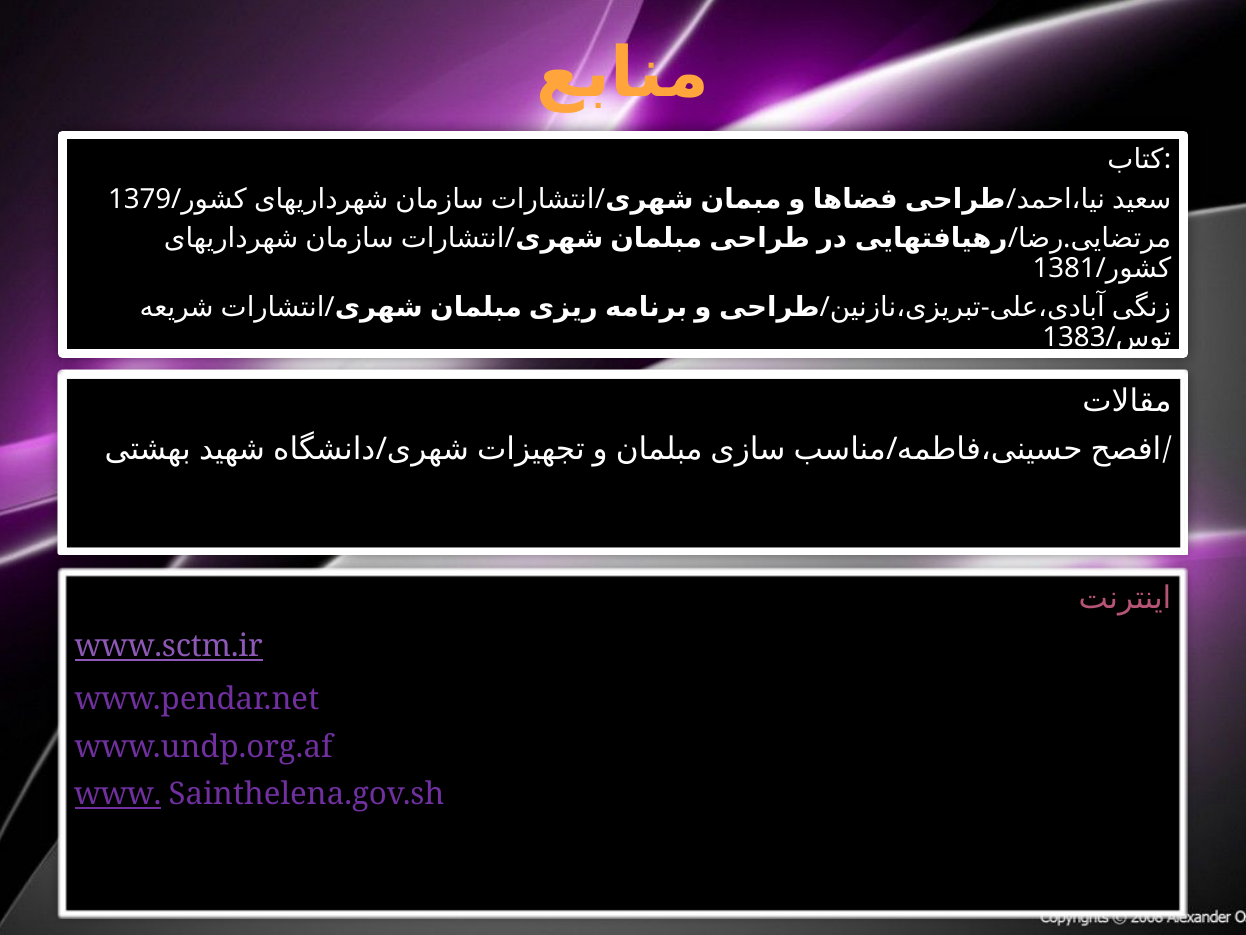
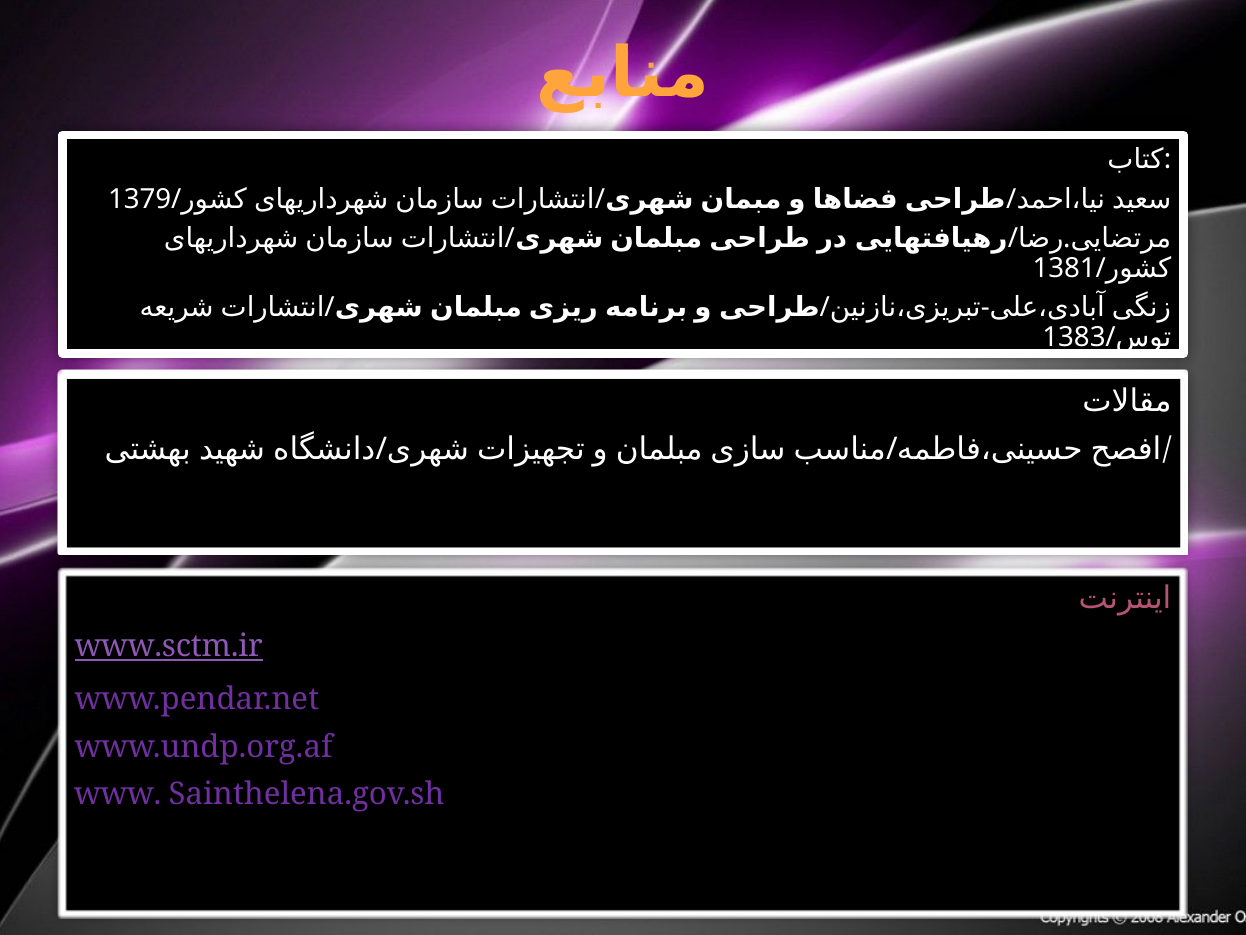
www underline: present -> none (118, 794)
